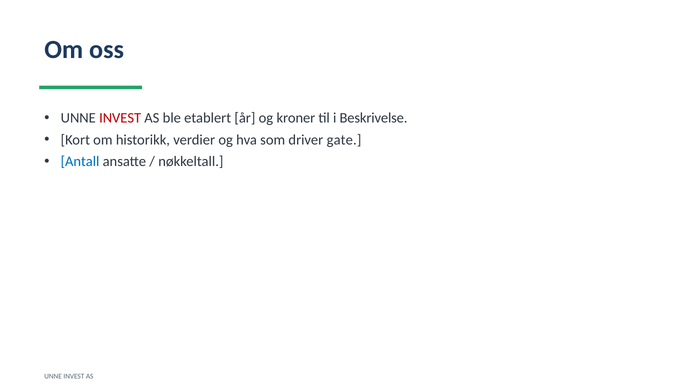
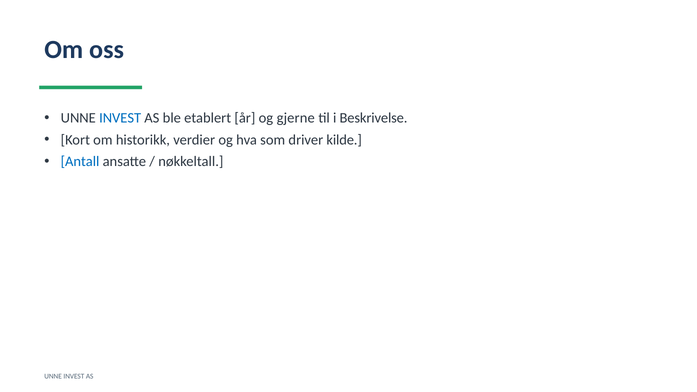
INVEST colour: red -> blue (120, 118)
kroner: kroner -> gjerne (296, 118)
gate: gate -> kilde (344, 140)
